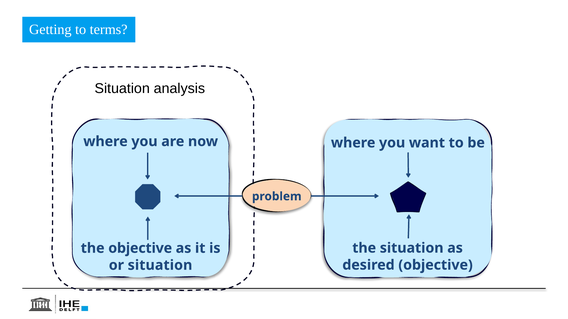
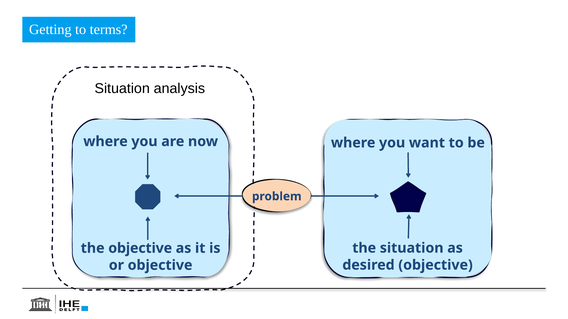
or situation: situation -> objective (160, 266)
